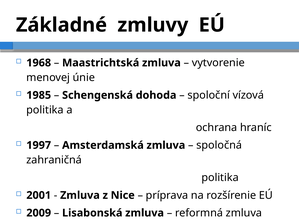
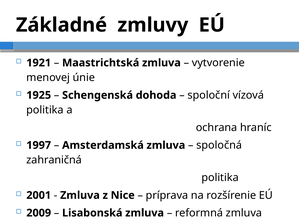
1968: 1968 -> 1921 (39, 63)
1985: 1985 -> 1925 (39, 95)
